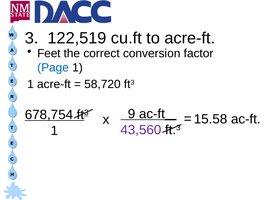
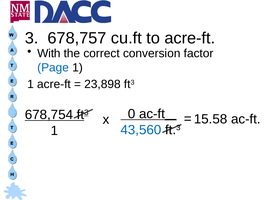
122,519: 122,519 -> 678,757 (77, 38)
Feet: Feet -> With (49, 54)
58,720: 58,720 -> 23,898 (102, 84)
9: 9 -> 0 (132, 114)
43,560 colour: purple -> blue (141, 130)
